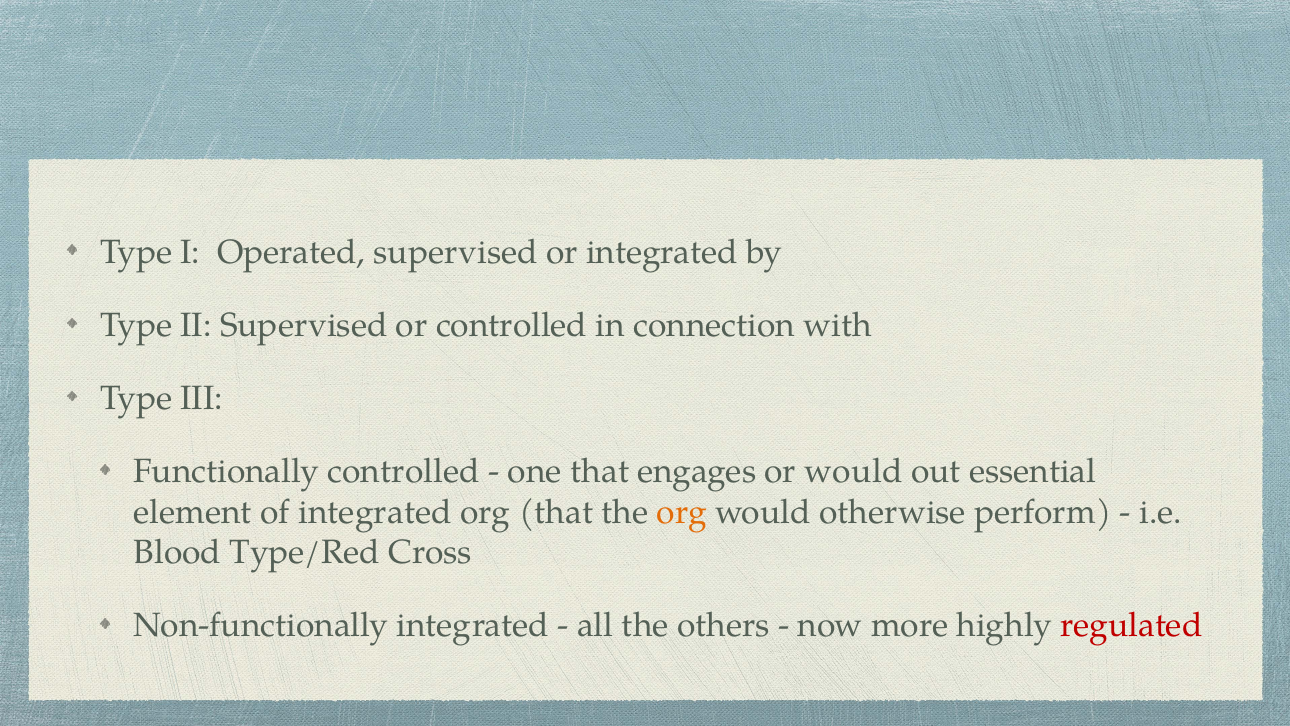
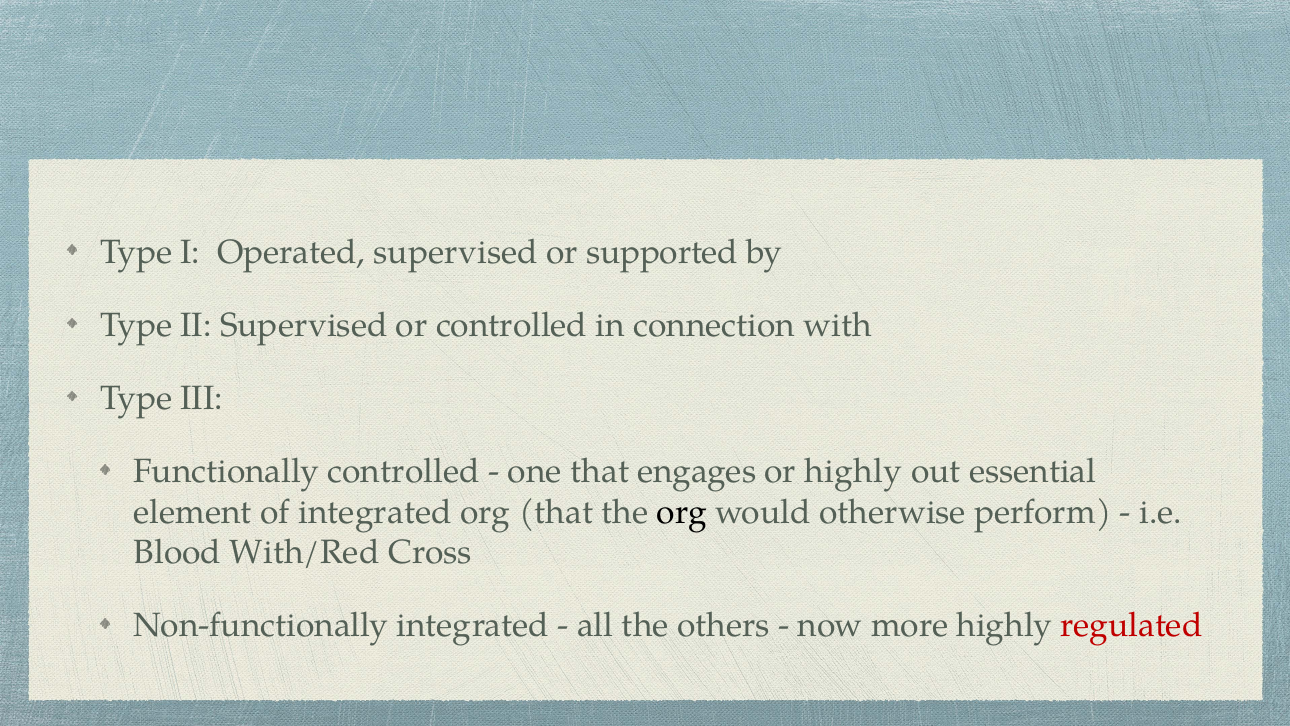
or integrated: integrated -> supported (662, 252)
or would: would -> highly (854, 472)
org colour: orange -> black (682, 512)
Type/Red: Type/Red -> With/Red (305, 552)
